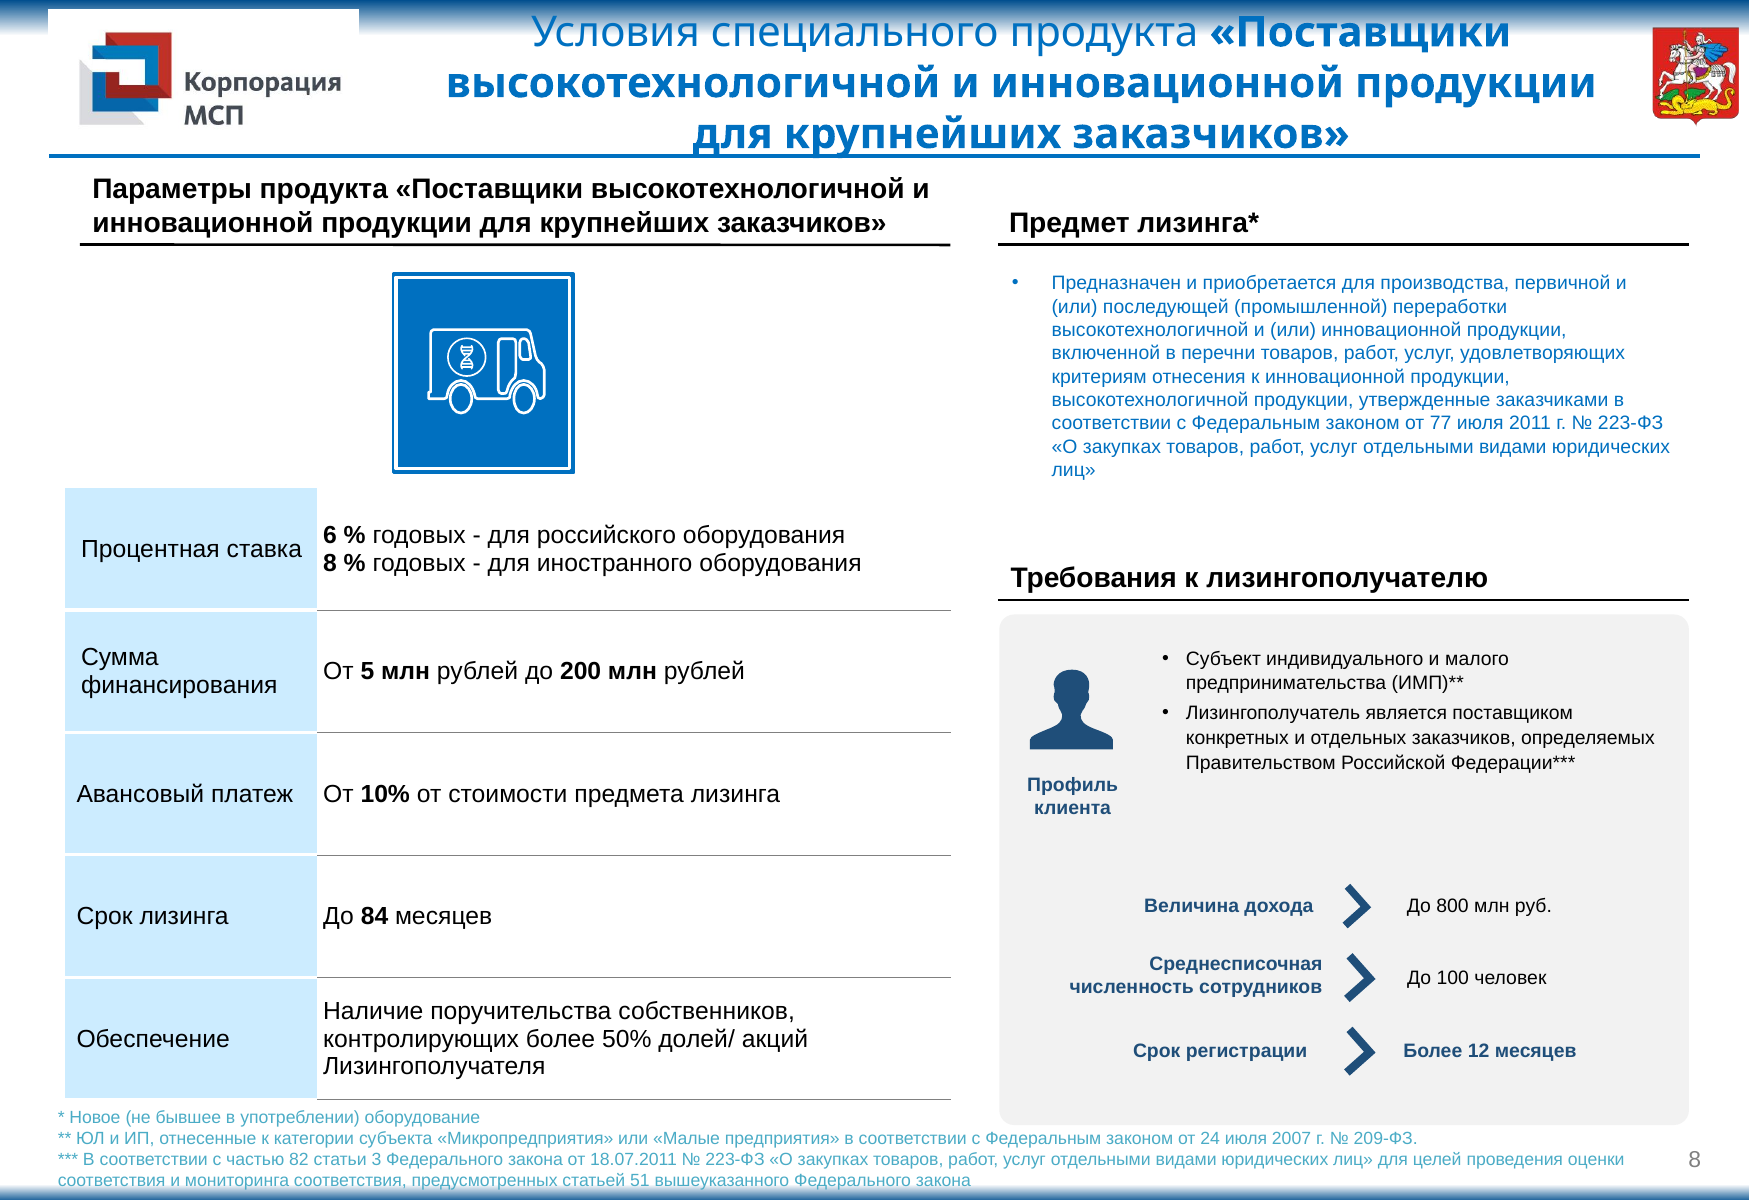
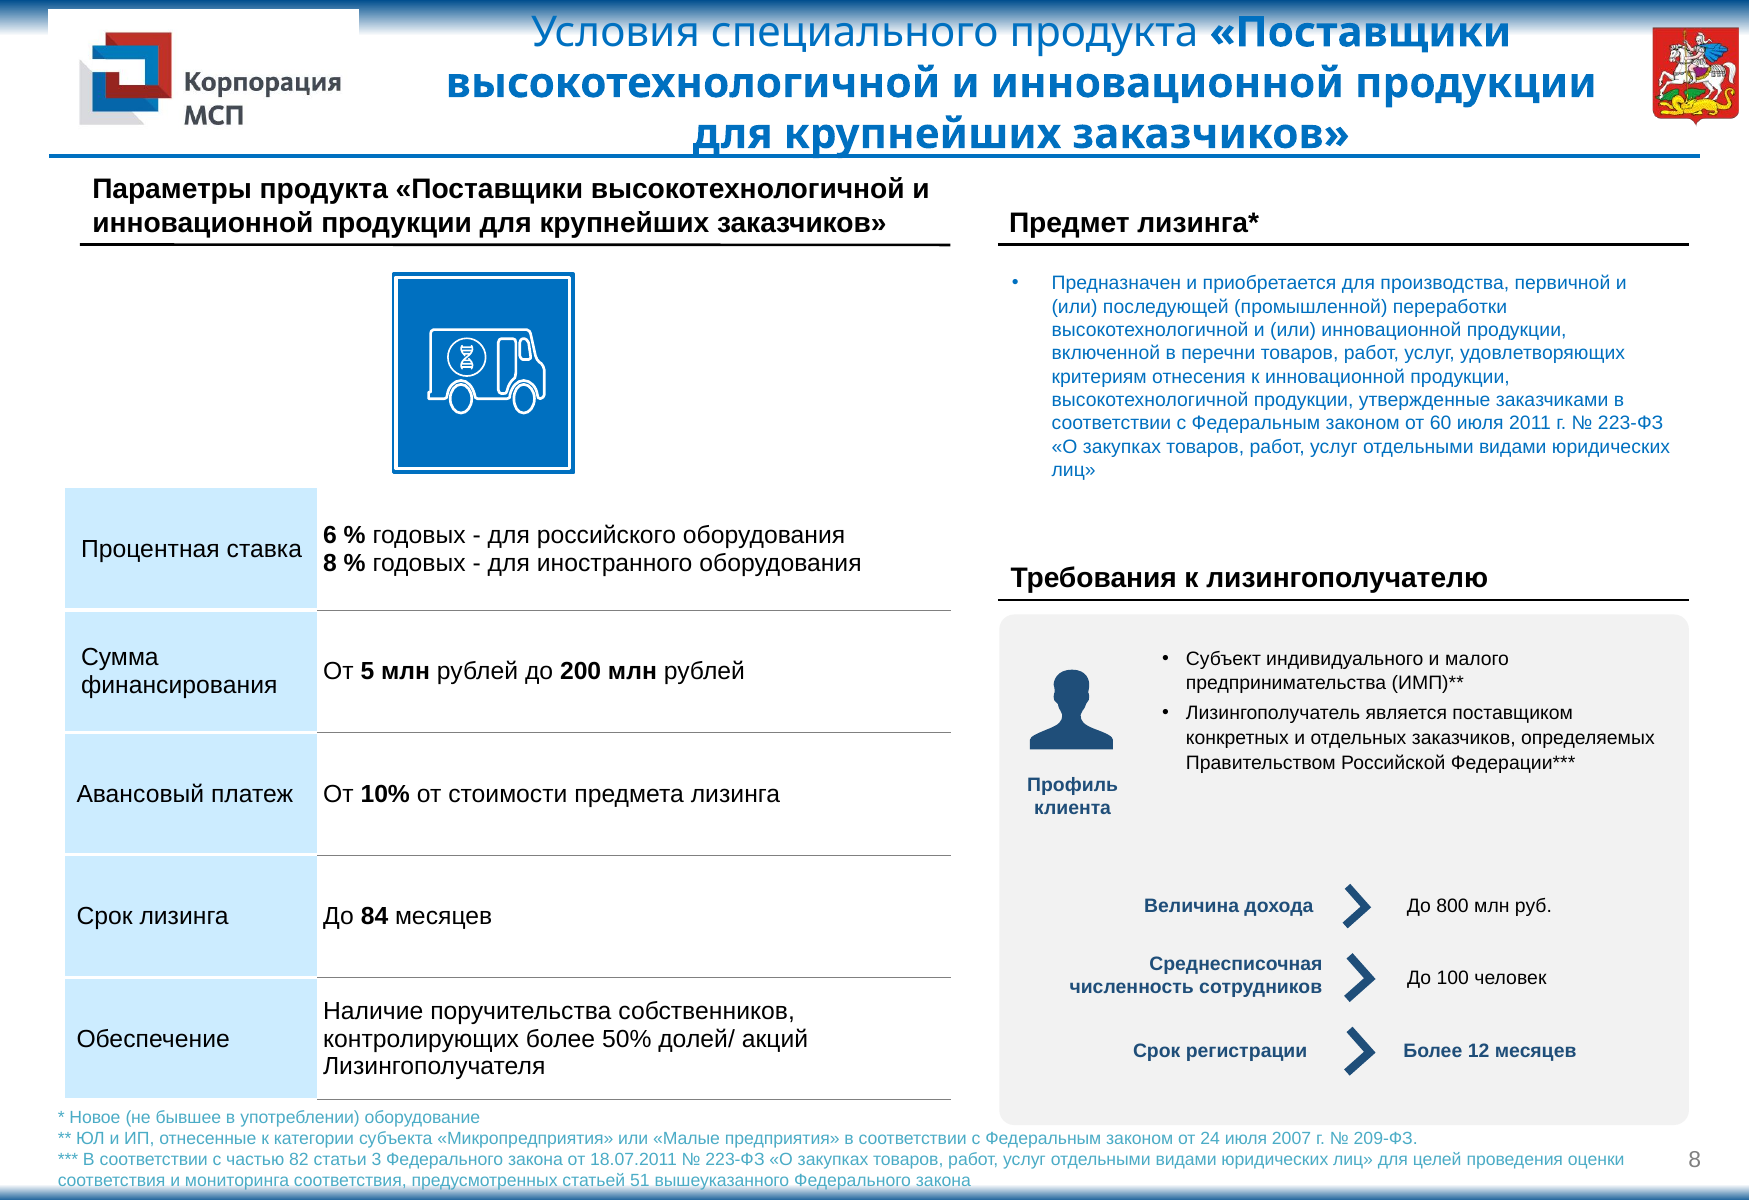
77: 77 -> 60 (1441, 423)
